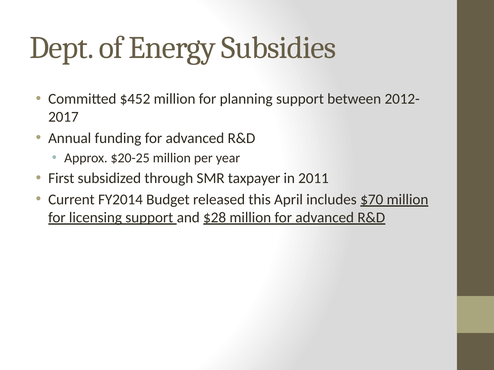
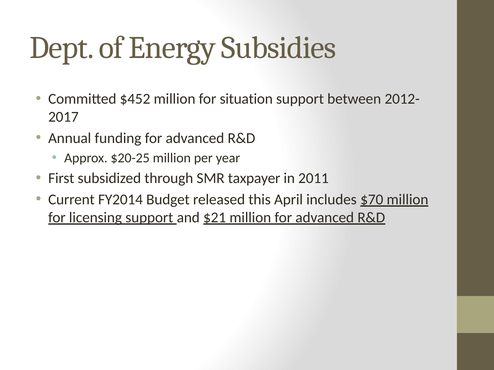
planning: planning -> situation (246, 99)
$28: $28 -> $21 (215, 218)
